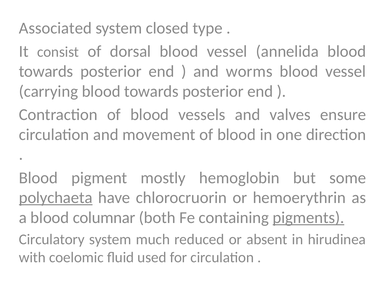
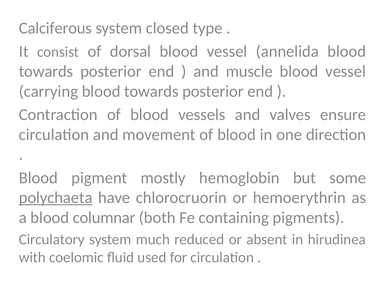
Associated: Associated -> Calciferous (55, 28)
worms: worms -> muscle (249, 71)
pigments underline: present -> none (308, 217)
